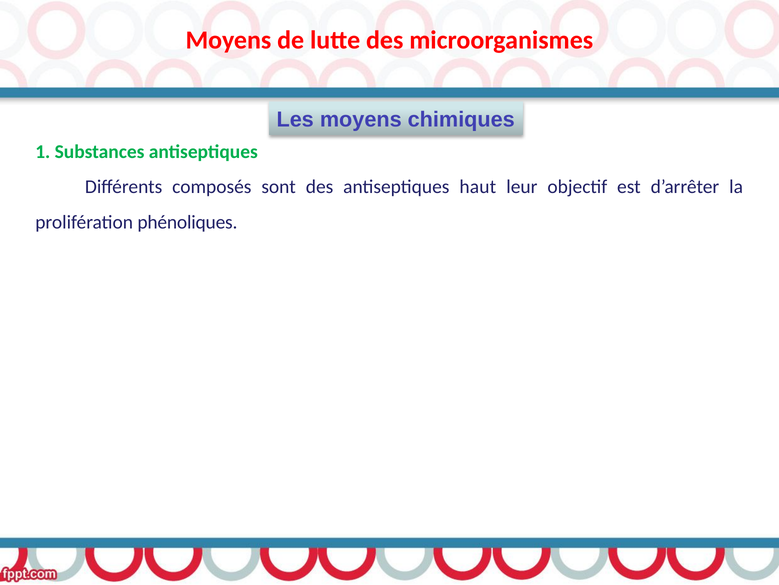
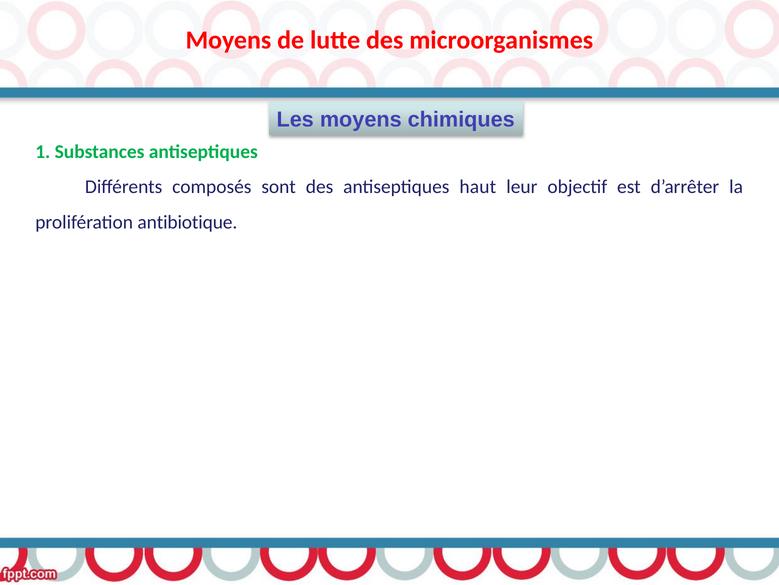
phénoliques: phénoliques -> antibiotique (187, 222)
